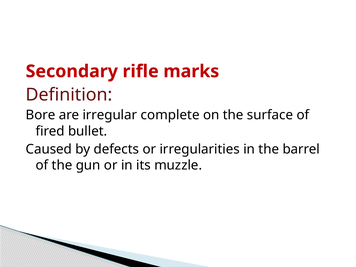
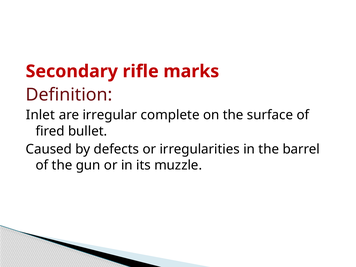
Bore: Bore -> Inlet (40, 115)
